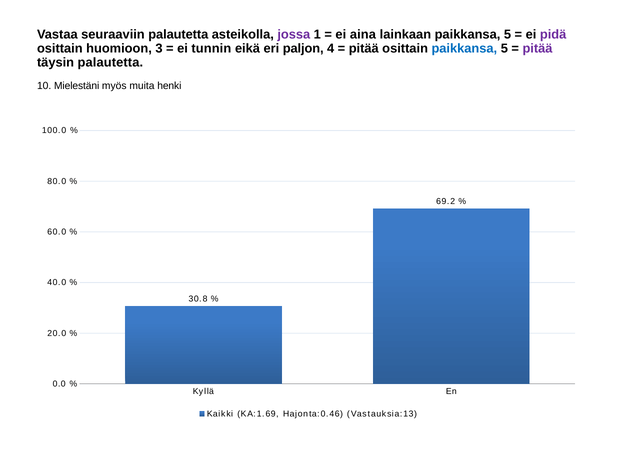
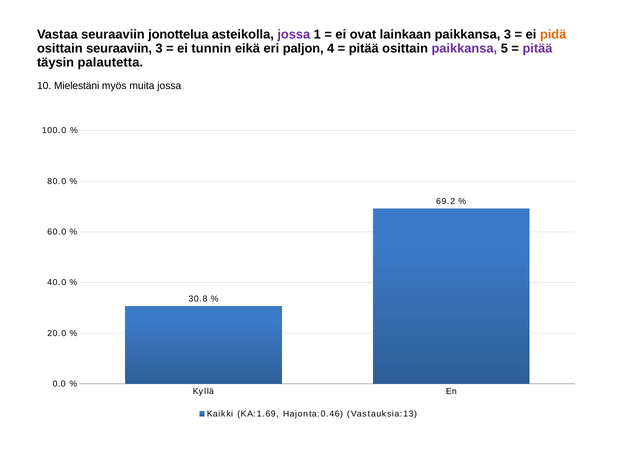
seuraaviin palautetta: palautetta -> jonottelua (178, 34)
aina: aina -> ovat (363, 34)
lainkaan paikkansa 5: 5 -> 3 (507, 34)
pidä colour: purple -> orange (553, 34)
osittain huomioon: huomioon -> seuraaviin (119, 48)
paikkansa colour: blue -> purple (464, 48)
muita henki: henki -> jossa (169, 86)
